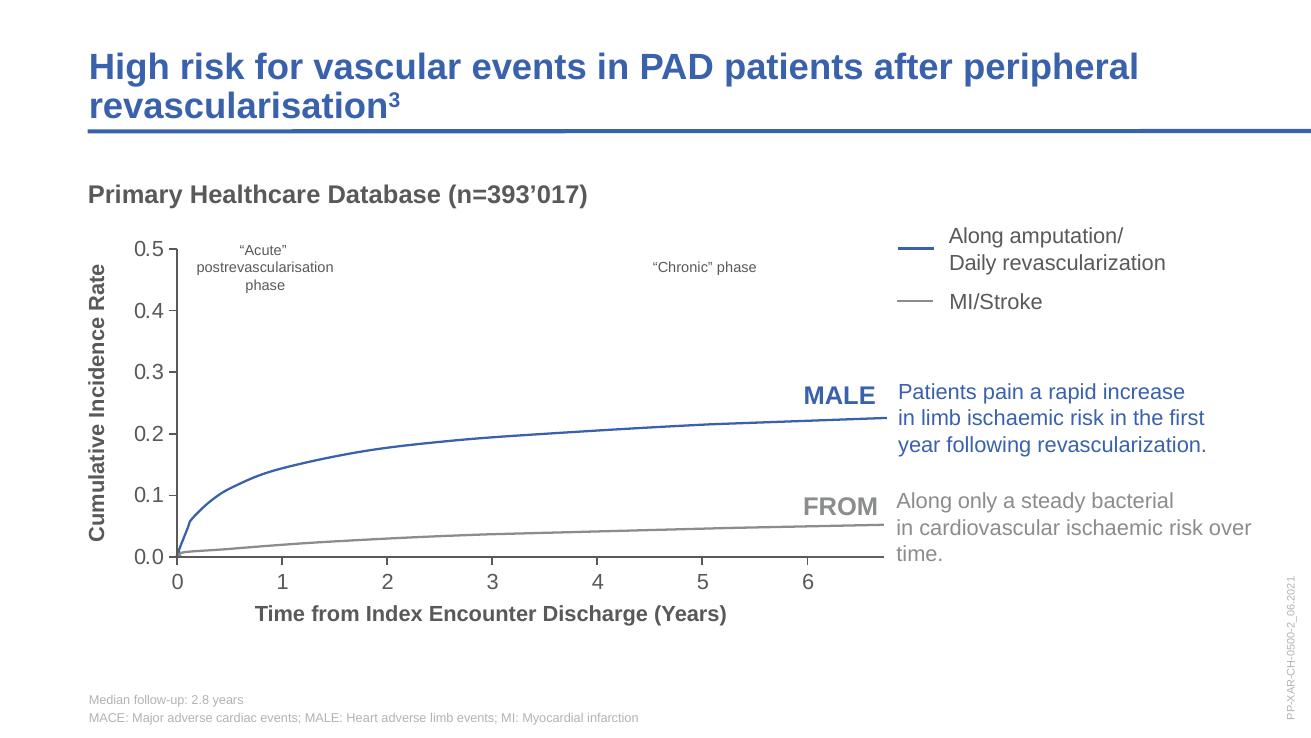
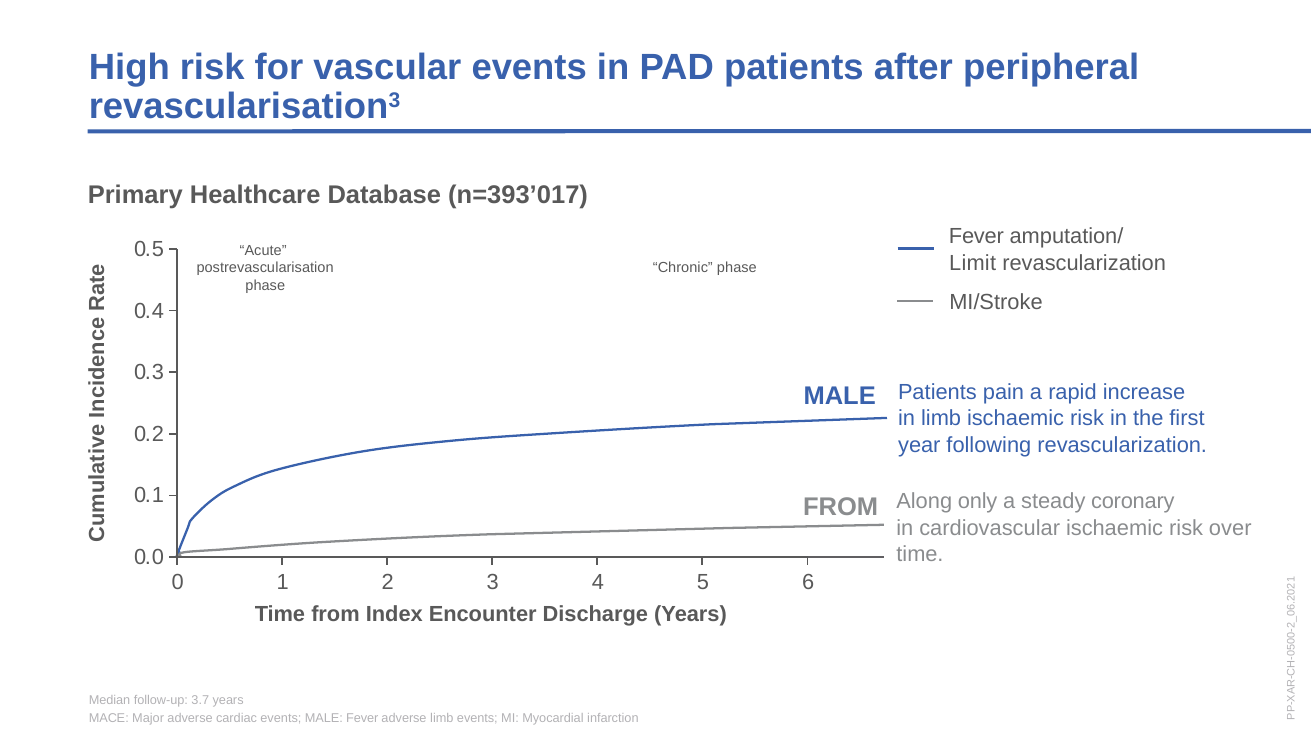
Along: Along -> Fever (976, 237)
Daily: Daily -> Limit (973, 263)
bacterial: bacterial -> coronary (1133, 501)
2.8: 2.8 -> 3.7 (200, 699)
MALE Heart: Heart -> Fever (362, 718)
